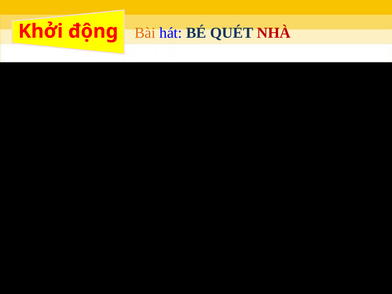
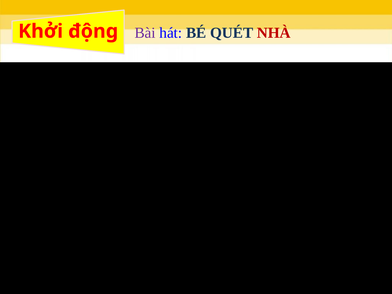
Bài colour: orange -> purple (145, 33)
